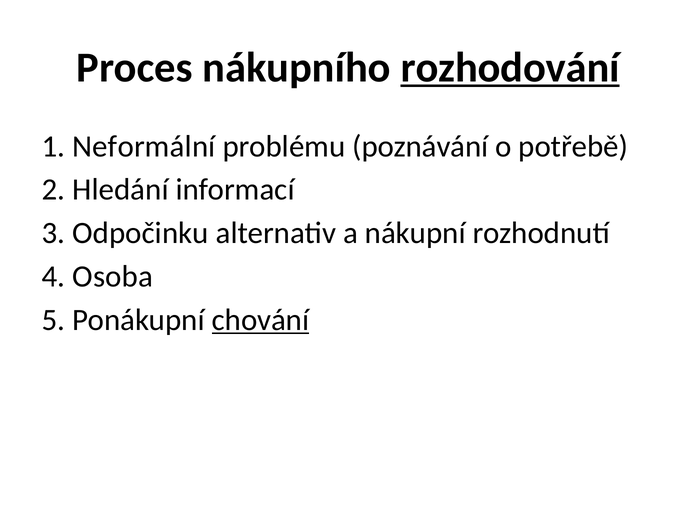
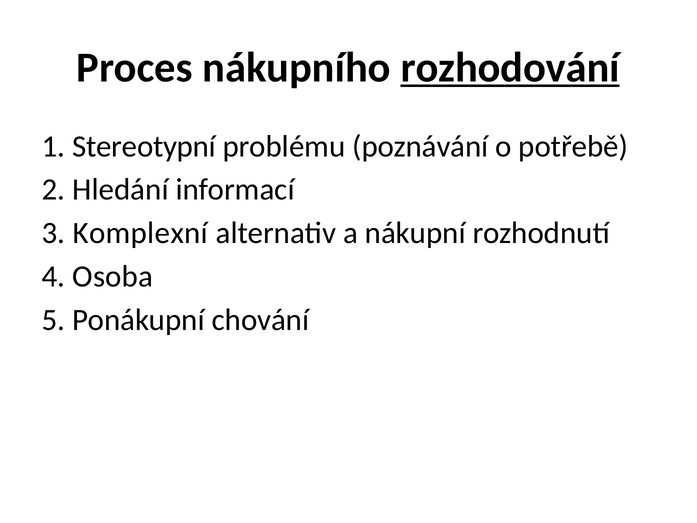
Neformální: Neformální -> Stereotypní (144, 146)
Odpočinku: Odpočinku -> Komplexní (140, 233)
chování underline: present -> none (261, 320)
